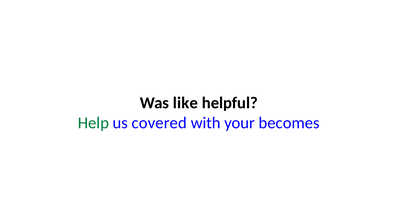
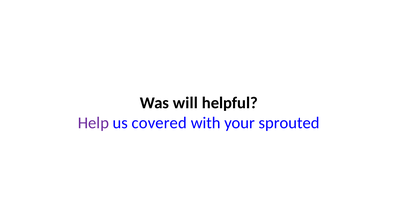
like: like -> will (185, 103)
Help colour: green -> purple (93, 123)
becomes: becomes -> sprouted (289, 123)
